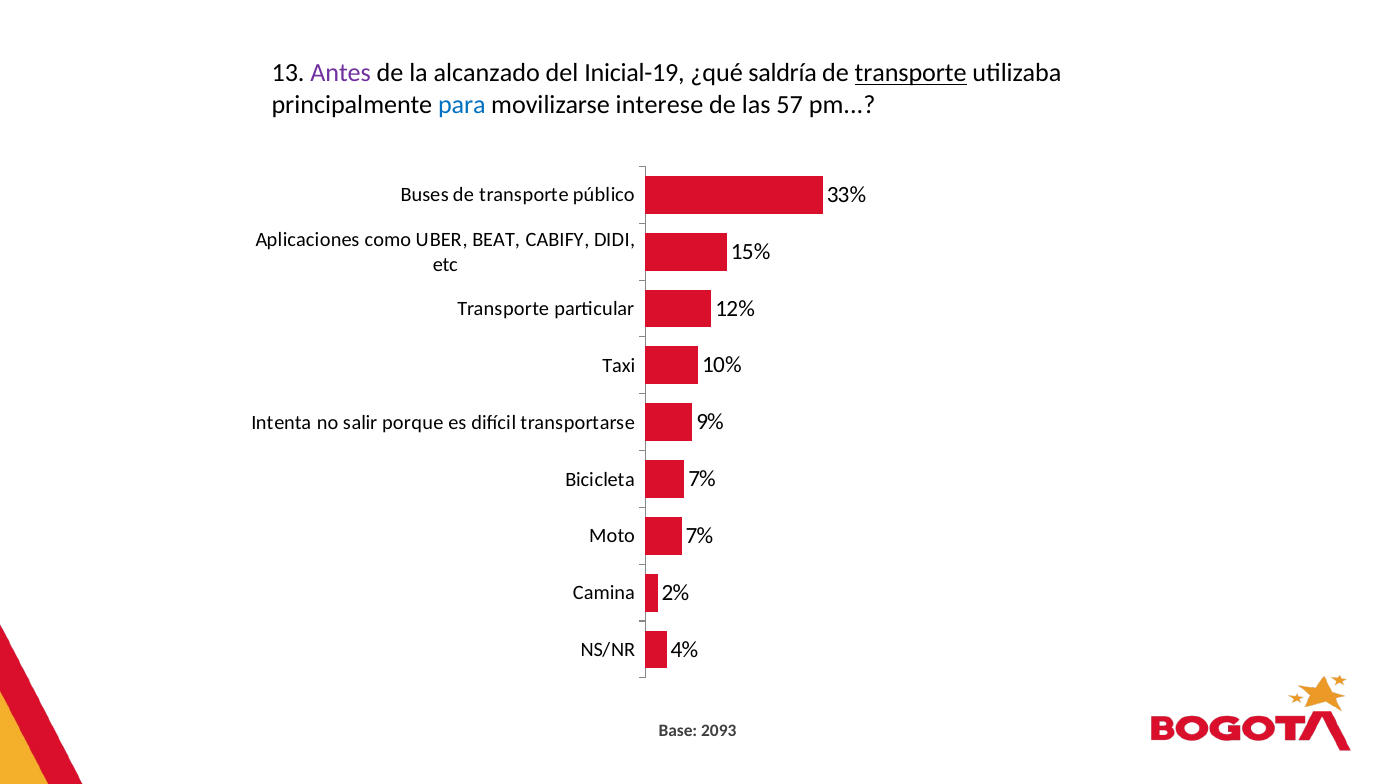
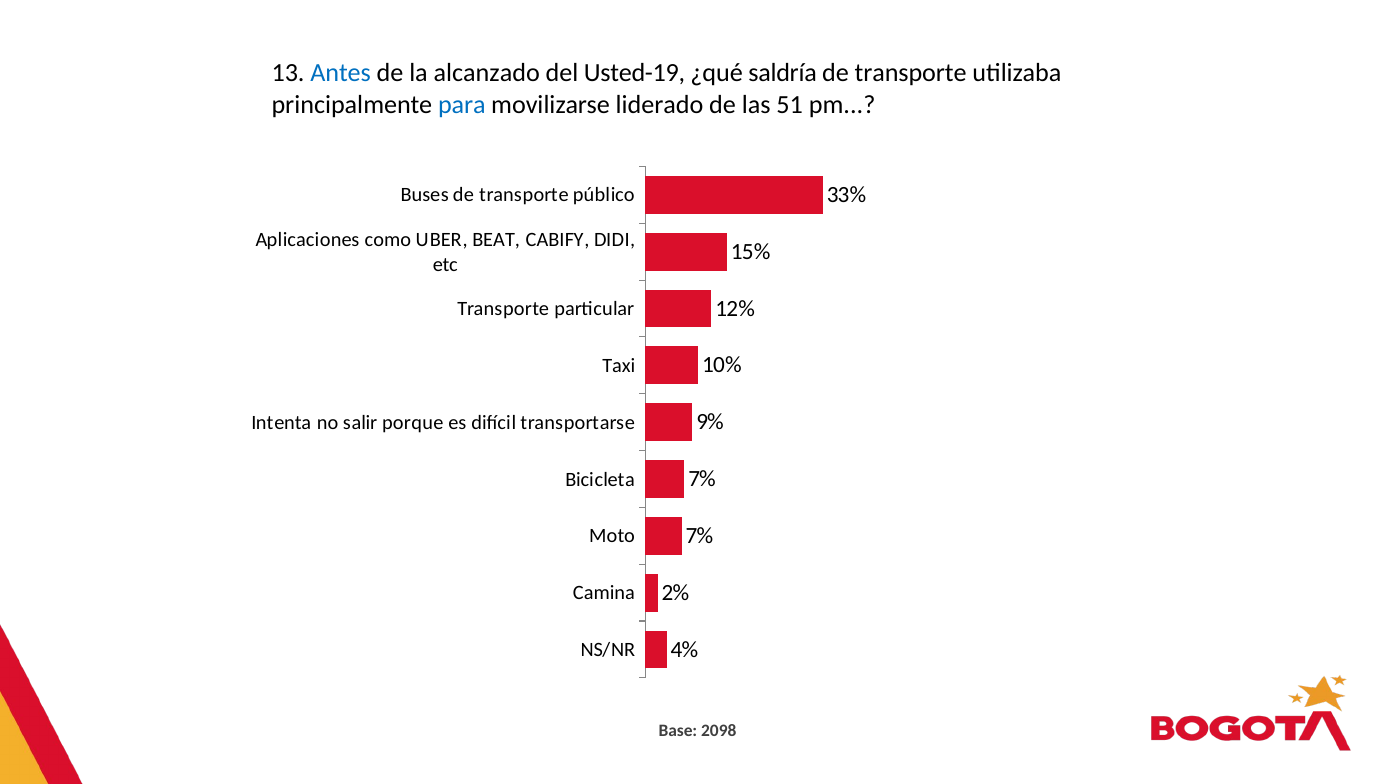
Antes colour: purple -> blue (341, 73)
Inicial-19: Inicial-19 -> Usted-19 (635, 73)
transporte underline: present -> none (911, 73)
interese: interese -> liderado (660, 105)
57: 57 -> 51 (790, 105)
2093: 2093 -> 2098 (719, 732)
